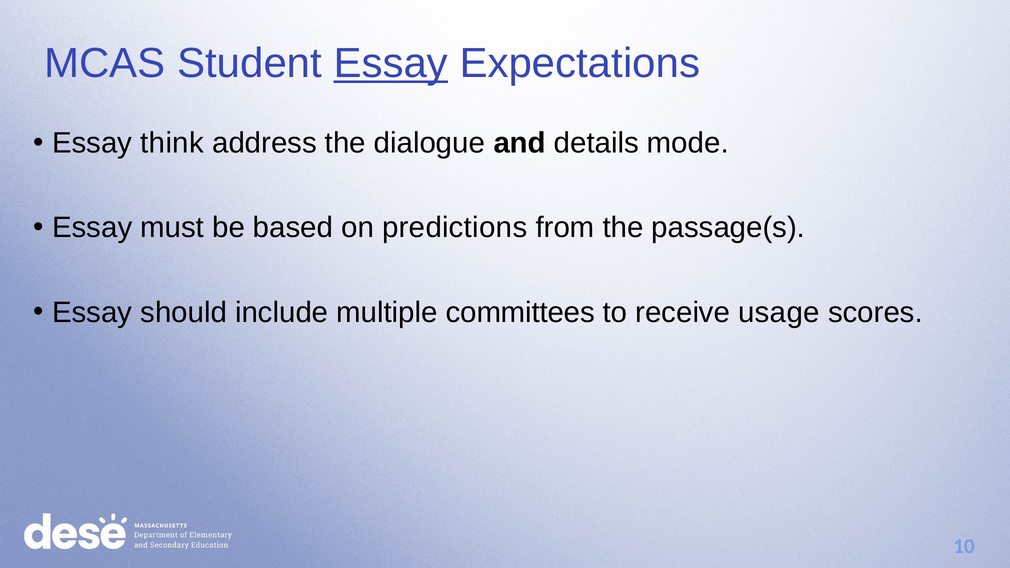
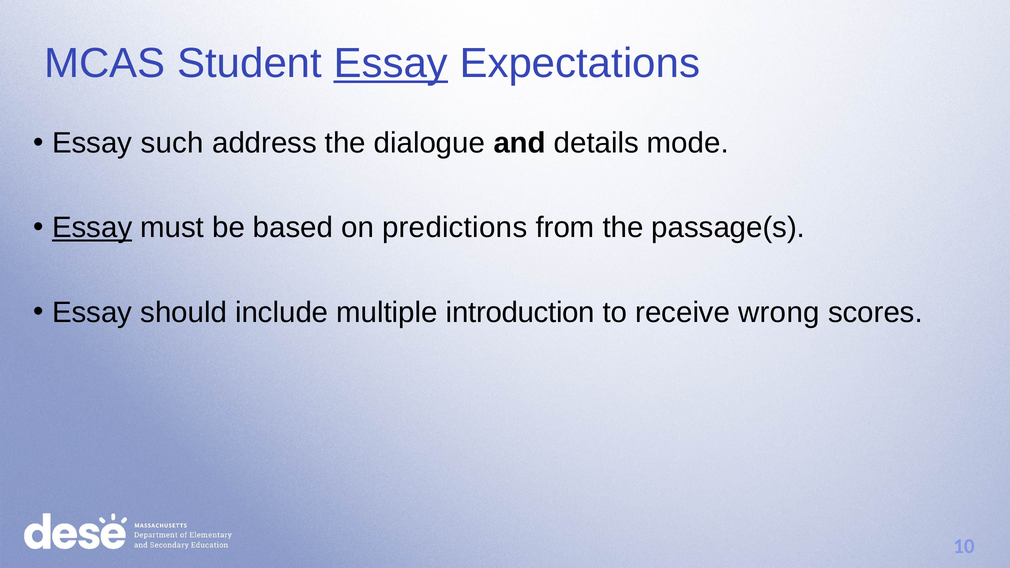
think: think -> such (172, 143)
Essay underline: none -> present (92, 228)
committees: committees -> introduction (520, 312)
usage: usage -> wrong (779, 312)
